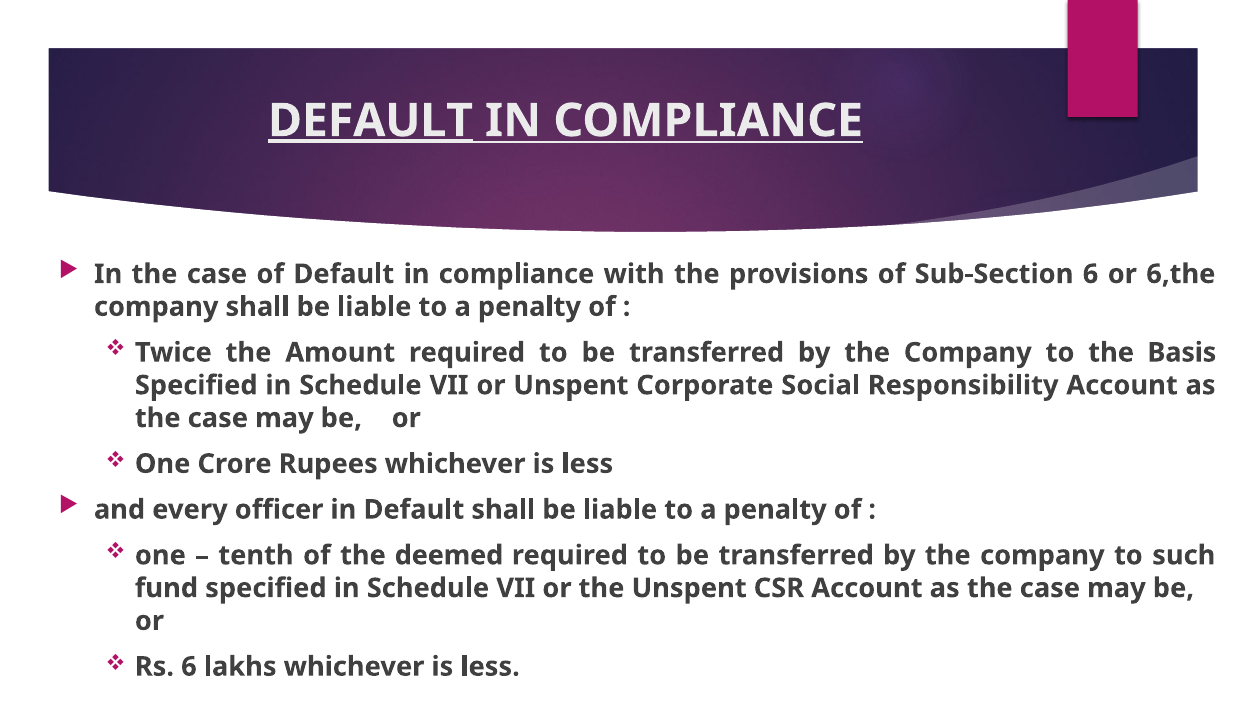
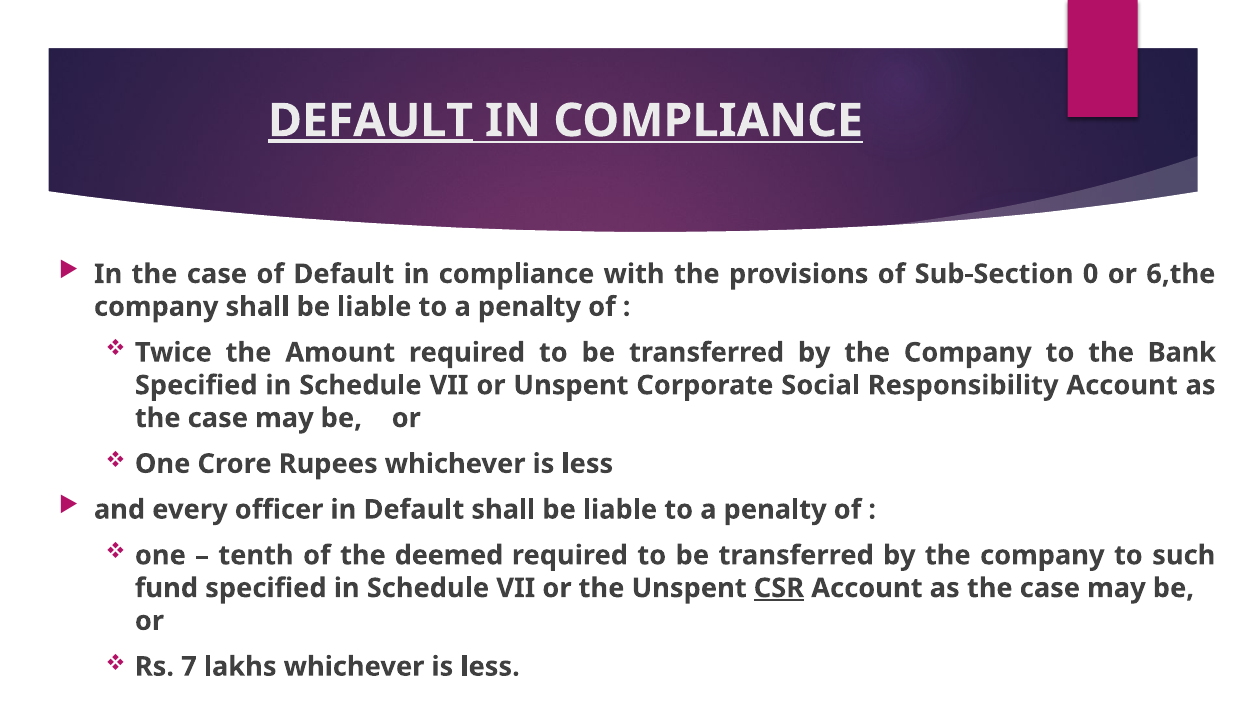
Sub-Section 6: 6 -> 0 (1091, 274)
Basis: Basis -> Bank (1182, 352)
CSR underline: none -> present (779, 588)
Rs 6: 6 -> 7 (189, 666)
